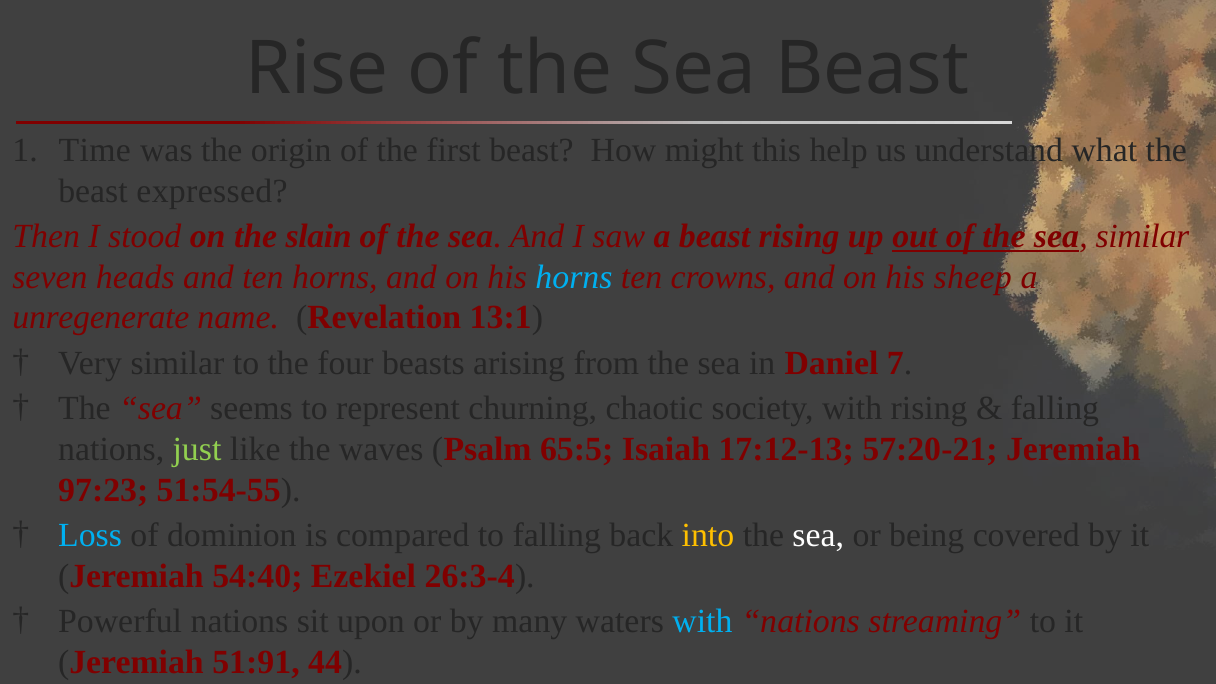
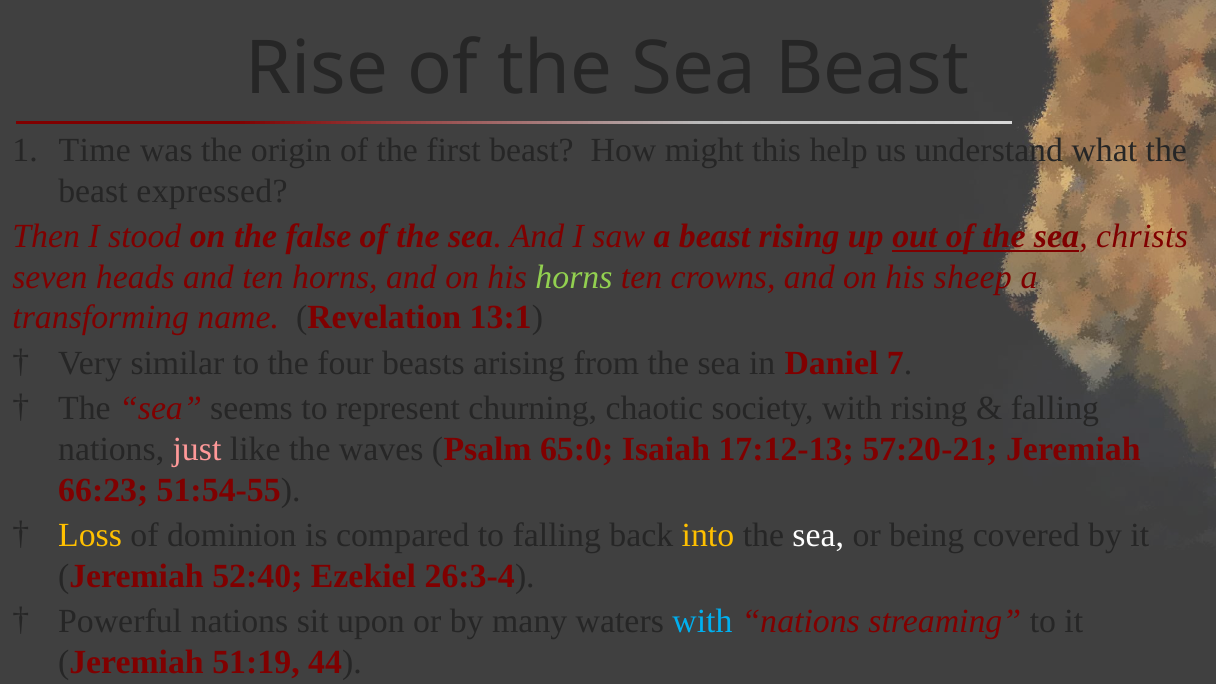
slain: slain -> false (318, 236)
sea similar: similar -> christs (1142, 236)
horns colour: light blue -> light green (574, 277)
unregenerate: unregenerate -> transforming (101, 318)
just colour: light green -> pink (197, 449)
65:5: 65:5 -> 65:0 (577, 449)
97:23: 97:23 -> 66:23 (103, 490)
Loss colour: light blue -> yellow (90, 536)
54:40: 54:40 -> 52:40 (257, 576)
51:91: 51:91 -> 51:19 (256, 662)
